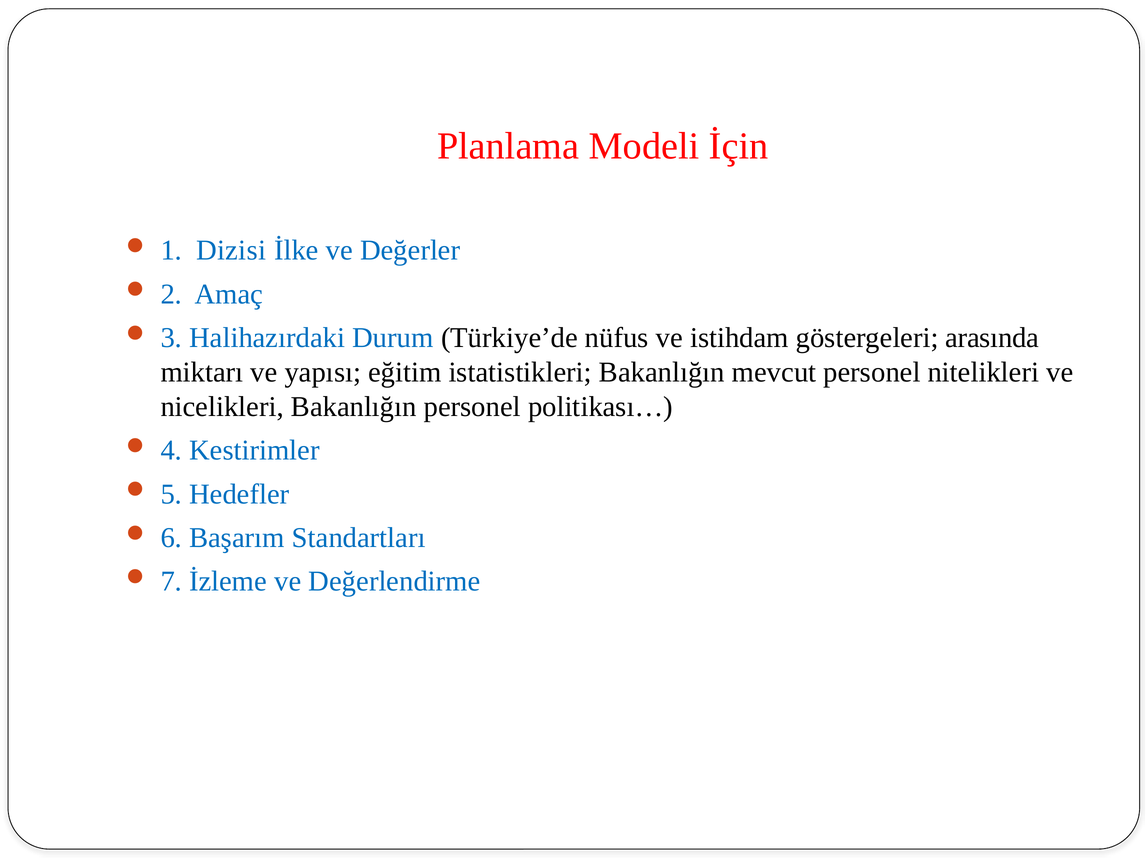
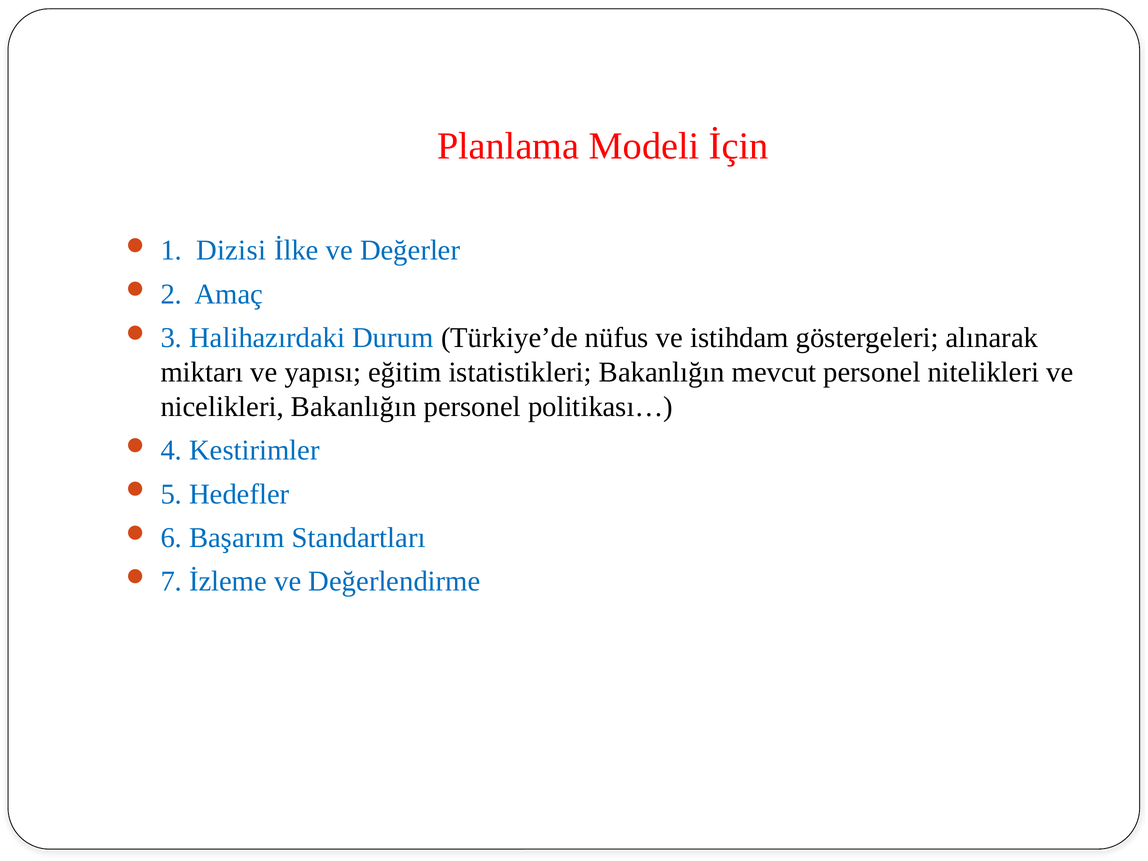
arasında: arasında -> alınarak (992, 338)
